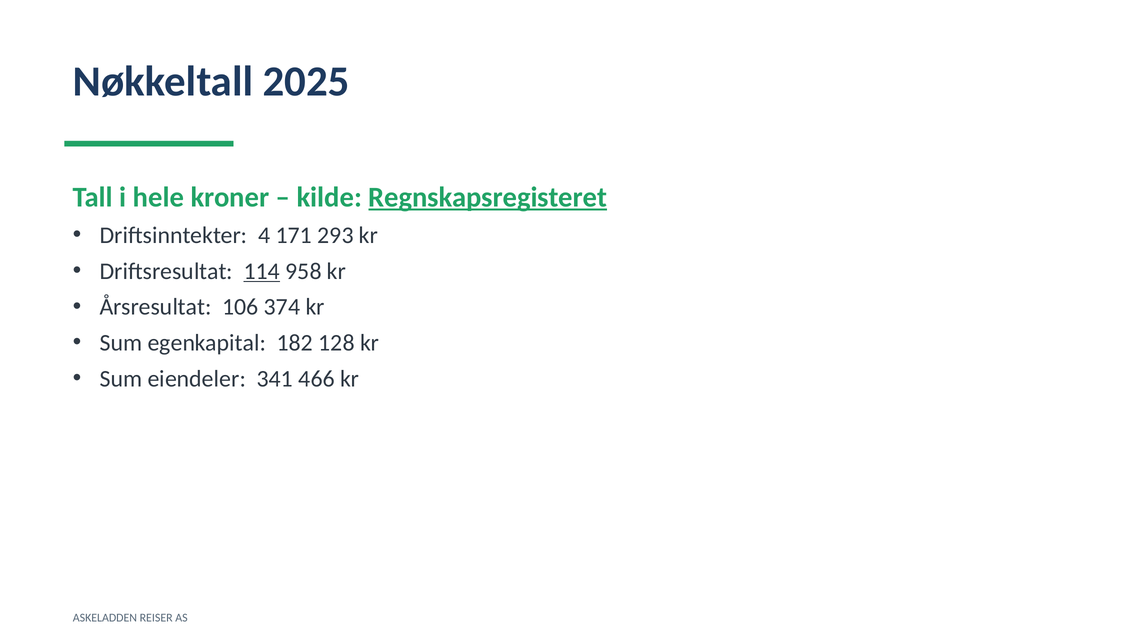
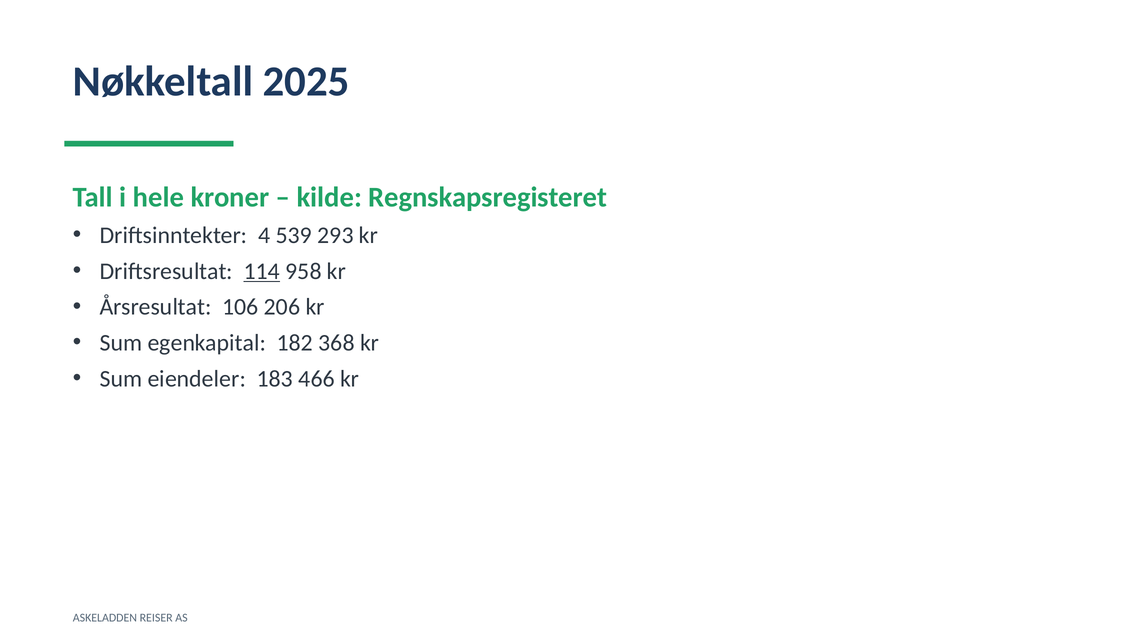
Regnskapsregisteret underline: present -> none (488, 197)
171: 171 -> 539 (294, 235)
374: 374 -> 206 (282, 307)
128: 128 -> 368 (337, 343)
341: 341 -> 183 (275, 379)
